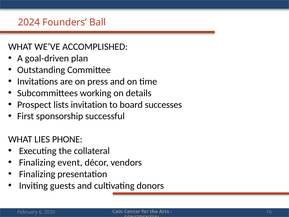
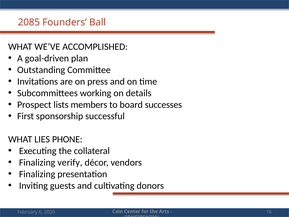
2024: 2024 -> 2085 (29, 22)
invitation: invitation -> members (89, 105)
event: event -> verify (70, 162)
